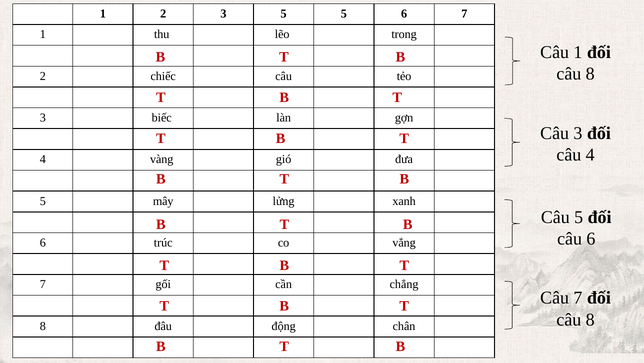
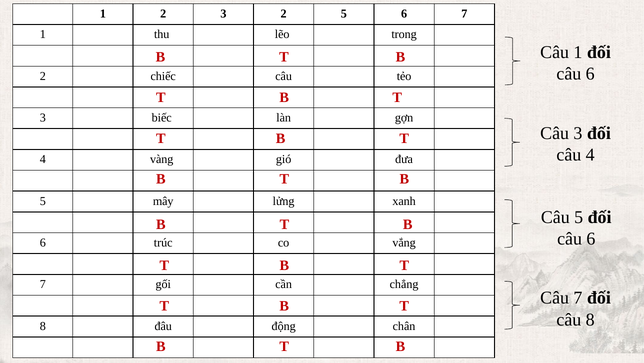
3 5: 5 -> 2 (284, 14)
8: 8 -> 6 (590, 74)
